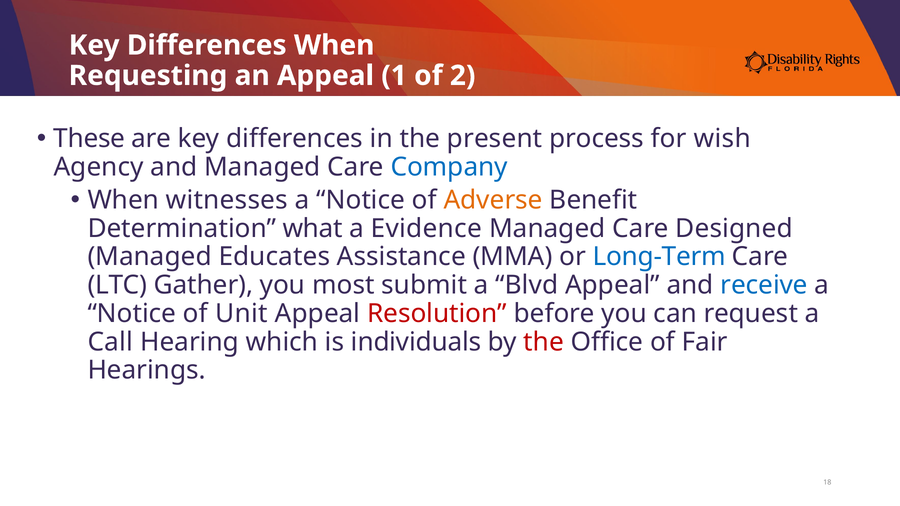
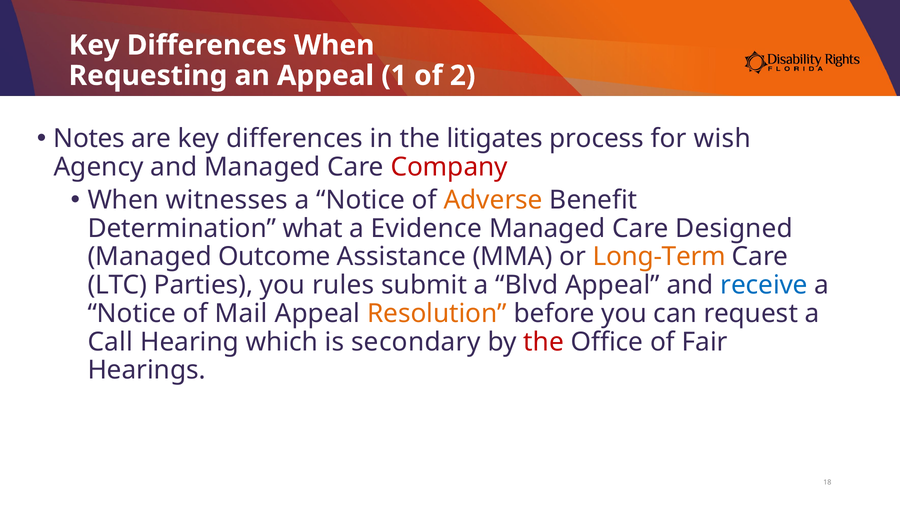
These: These -> Notes (89, 139)
present: present -> litigates (495, 139)
Company colour: blue -> red (449, 167)
Educates: Educates -> Outcome (274, 257)
Long-Term colour: blue -> orange (659, 257)
Gather: Gather -> Parties (203, 285)
most: most -> rules (343, 285)
Unit: Unit -> Mail (241, 314)
Resolution colour: red -> orange (437, 314)
individuals: individuals -> secondary (416, 342)
